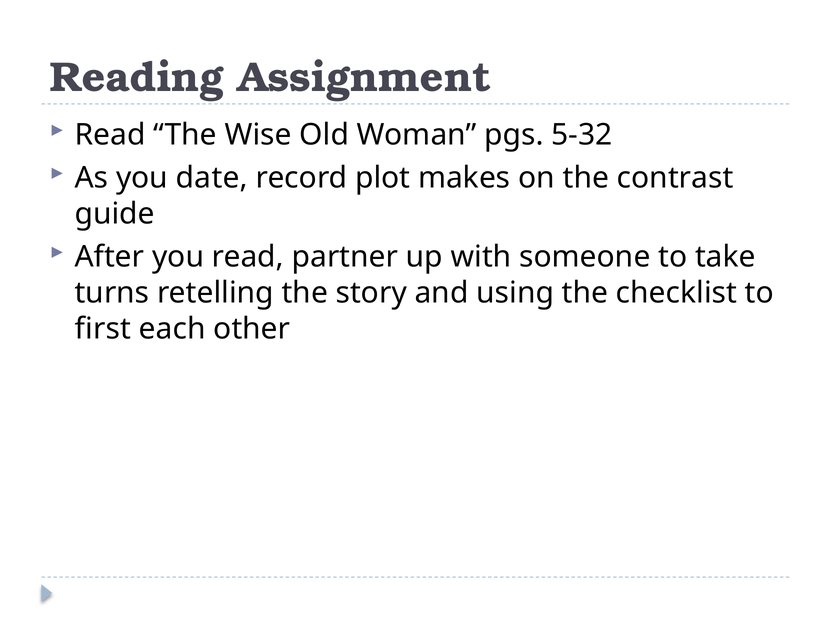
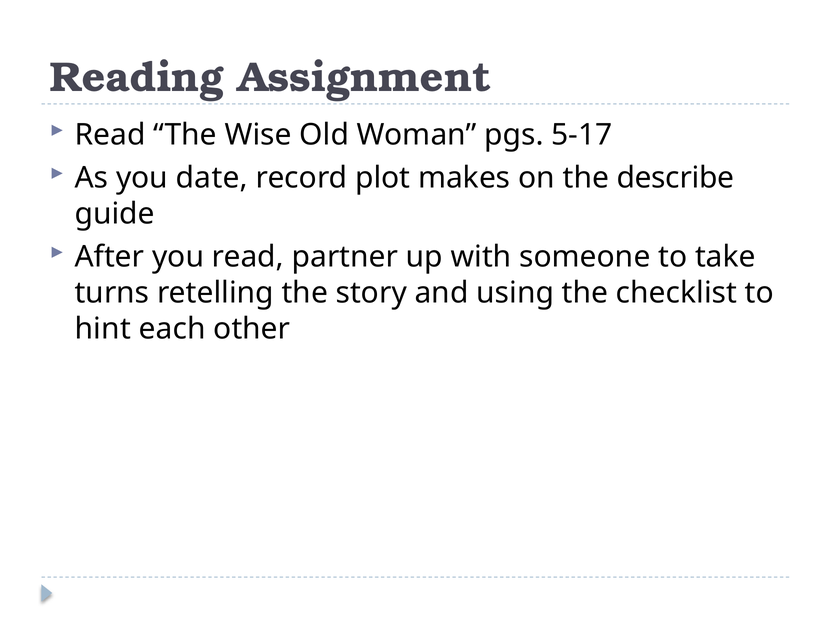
5-32: 5-32 -> 5-17 (582, 135)
contrast: contrast -> describe (675, 178)
first: first -> hint (103, 329)
